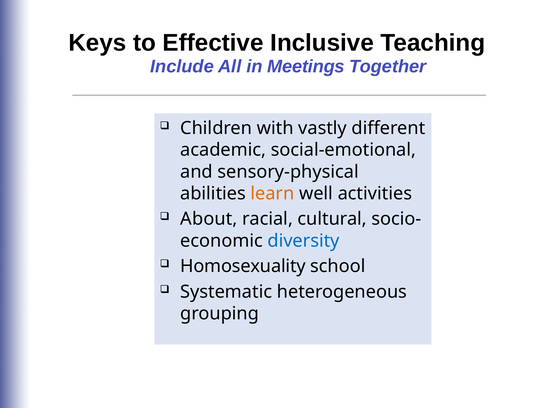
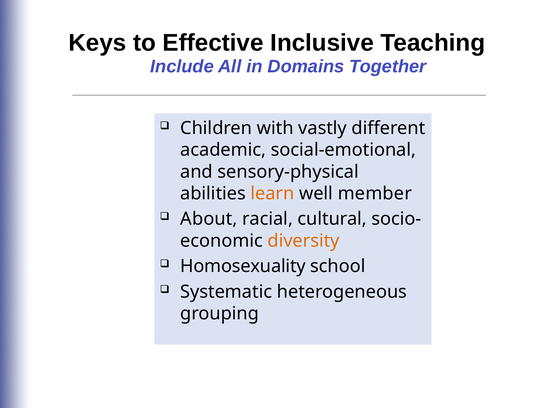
Meetings: Meetings -> Domains (306, 67)
activities: activities -> member (375, 194)
diversity colour: blue -> orange (304, 241)
